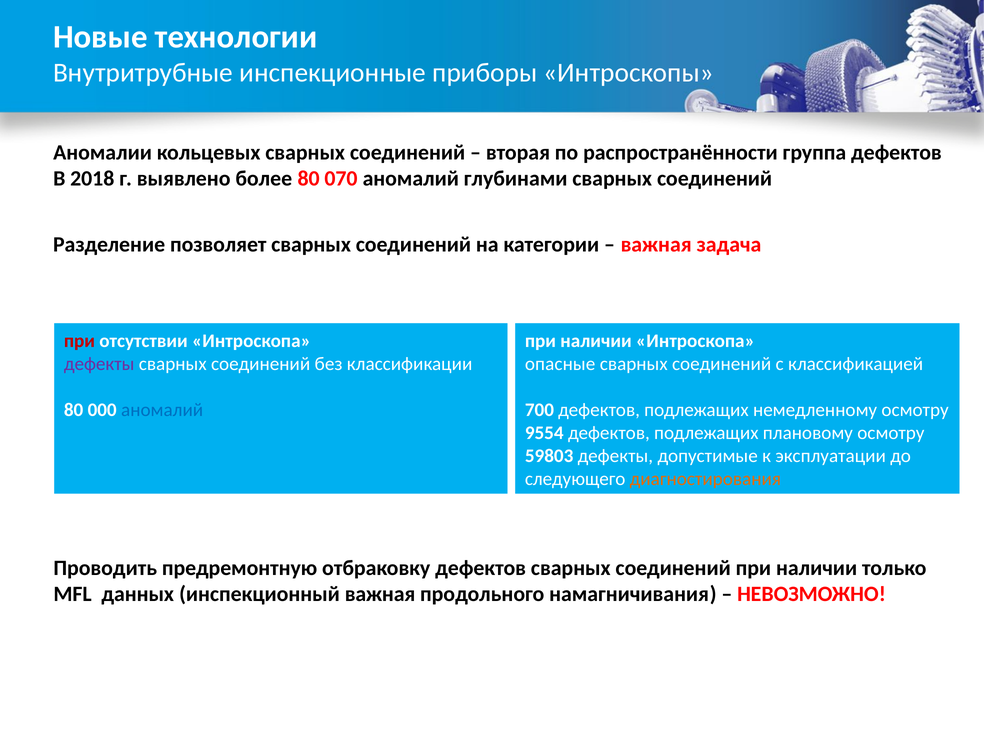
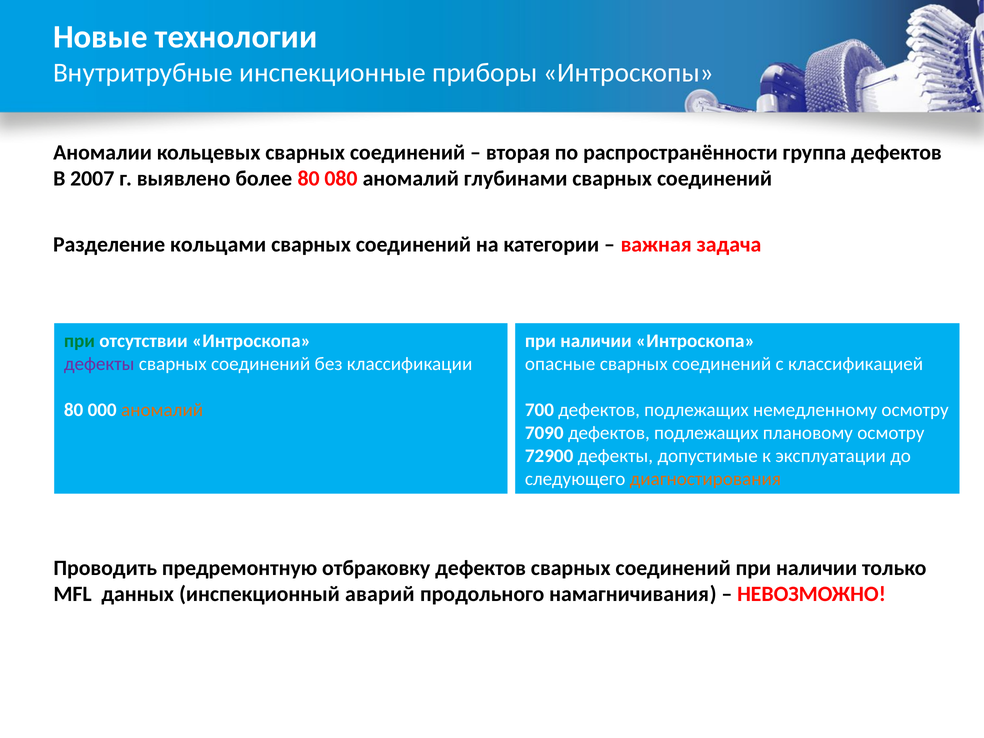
2018: 2018 -> 2007 (92, 179)
070: 070 -> 080 (341, 179)
позволяет: позволяет -> кольцами (218, 245)
при colour: red -> green (79, 341)
аномалий colour: blue -> orange (162, 410)
9554: 9554 -> 7090 (544, 433)
59803: 59803 -> 72900 (549, 456)
инспекционный важная: важная -> аварий (380, 594)
